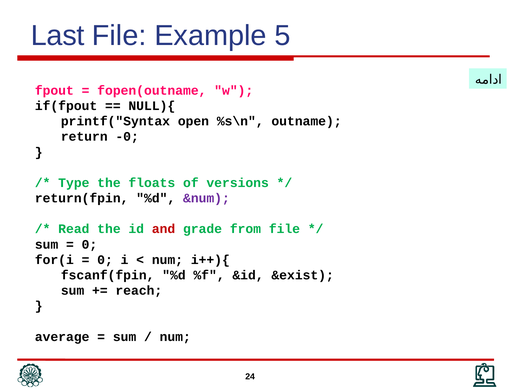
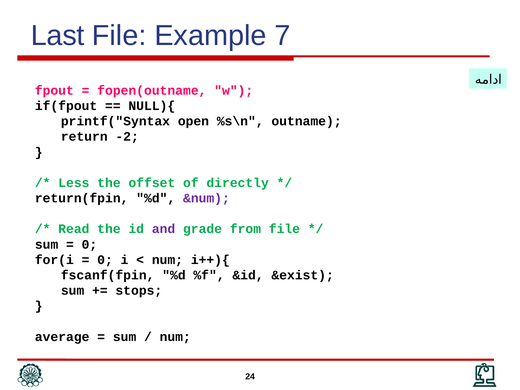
5: 5 -> 7 (283, 36)
-0: -0 -> -2 (127, 137)
Type: Type -> Less (74, 183)
floats: floats -> offset (152, 183)
versions: versions -> directly (238, 183)
and colour: red -> purple (164, 229)
reach: reach -> stops (139, 291)
